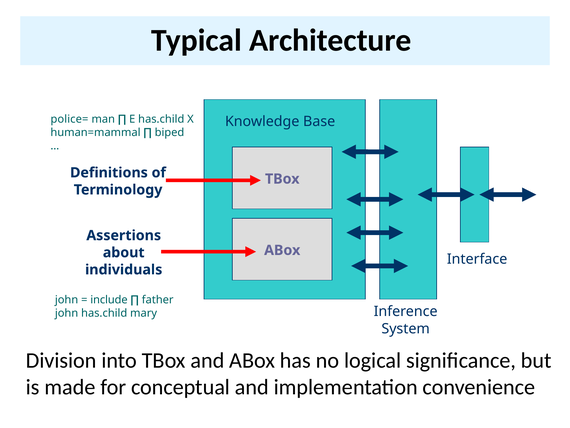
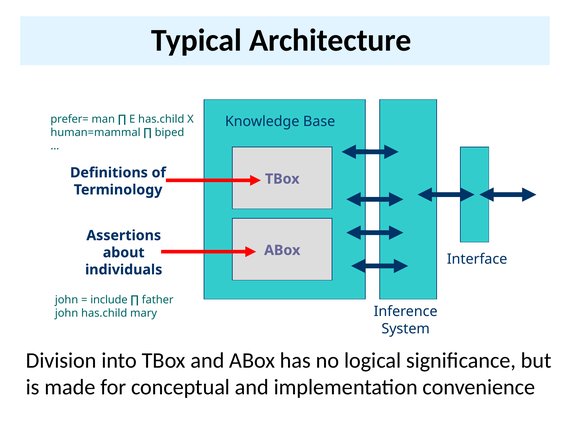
police=: police= -> prefer= (70, 119)
